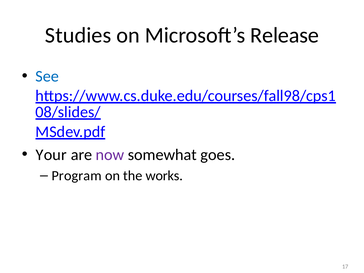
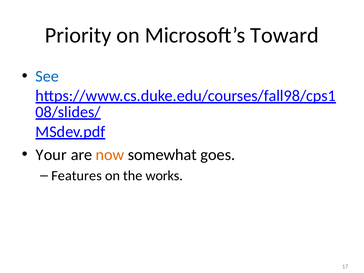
Studies: Studies -> Priority (78, 35)
Release: Release -> Toward (284, 35)
now colour: purple -> orange (110, 155)
Program: Program -> Features (77, 176)
